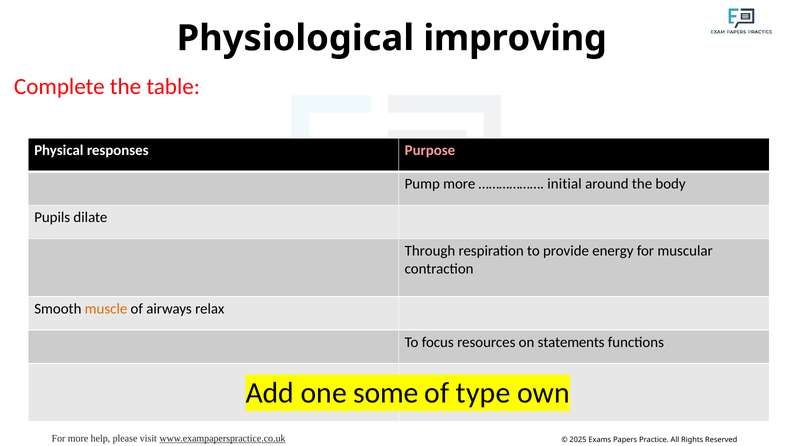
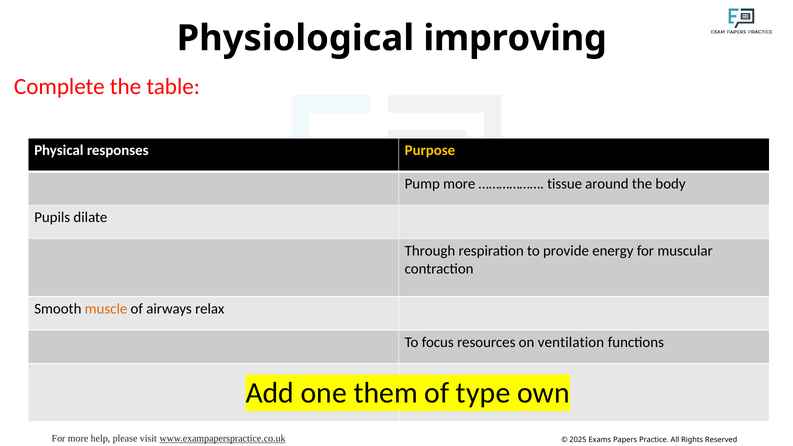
Purpose colour: pink -> yellow (430, 150)
initial: initial -> tissue (565, 184)
statements: statements -> ventilation (571, 342)
some: some -> them (386, 393)
